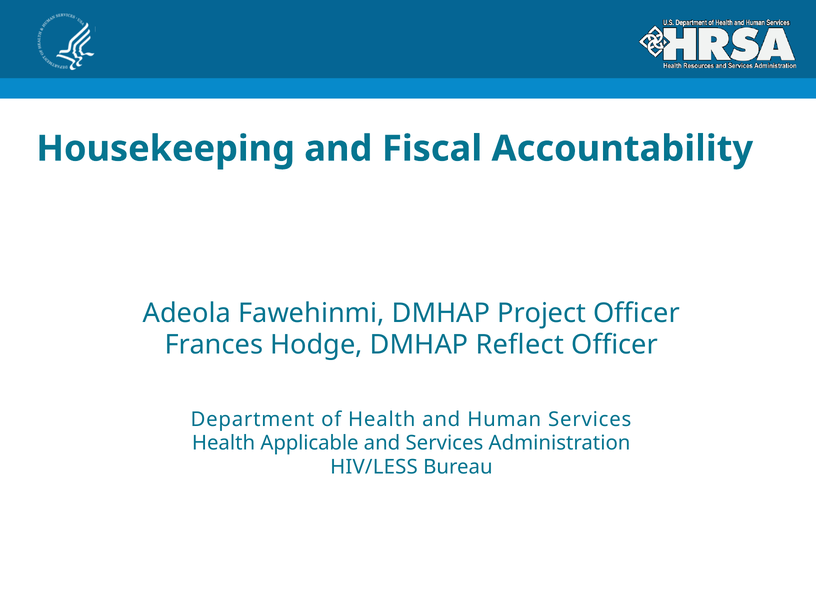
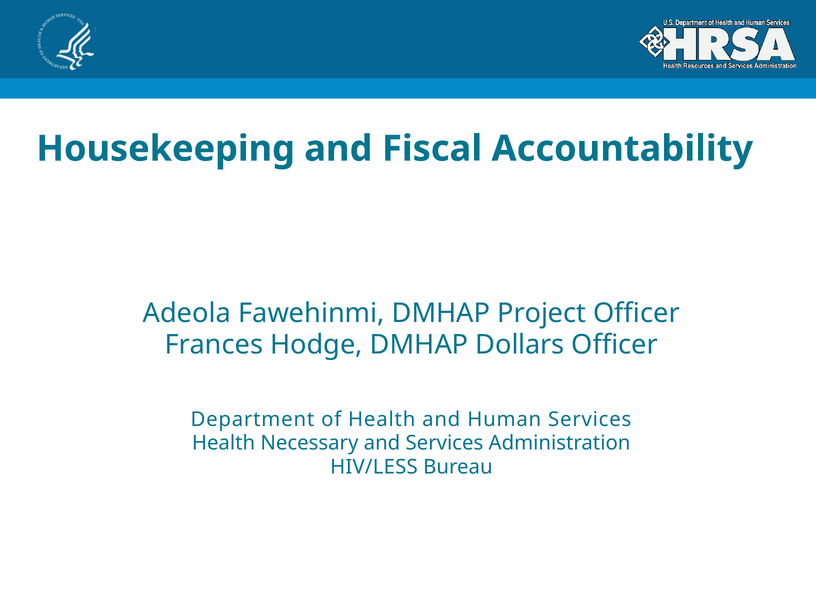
Reflect: Reflect -> Dollars (520, 345)
Applicable: Applicable -> Necessary (309, 443)
